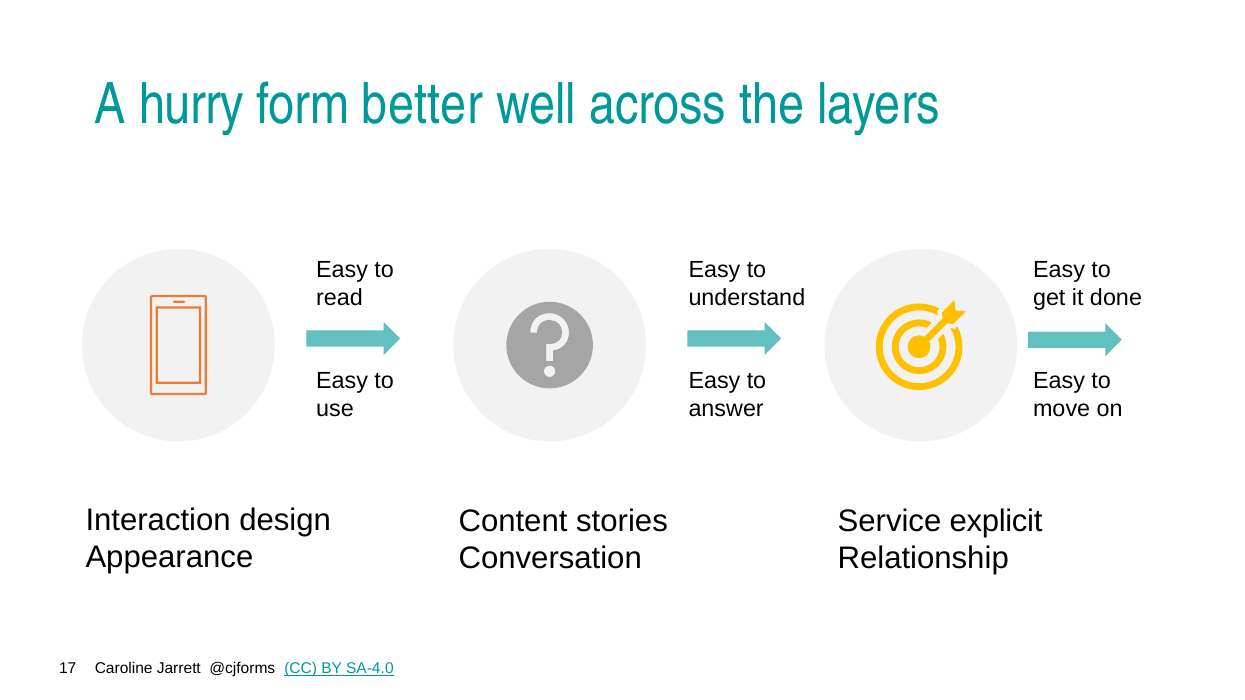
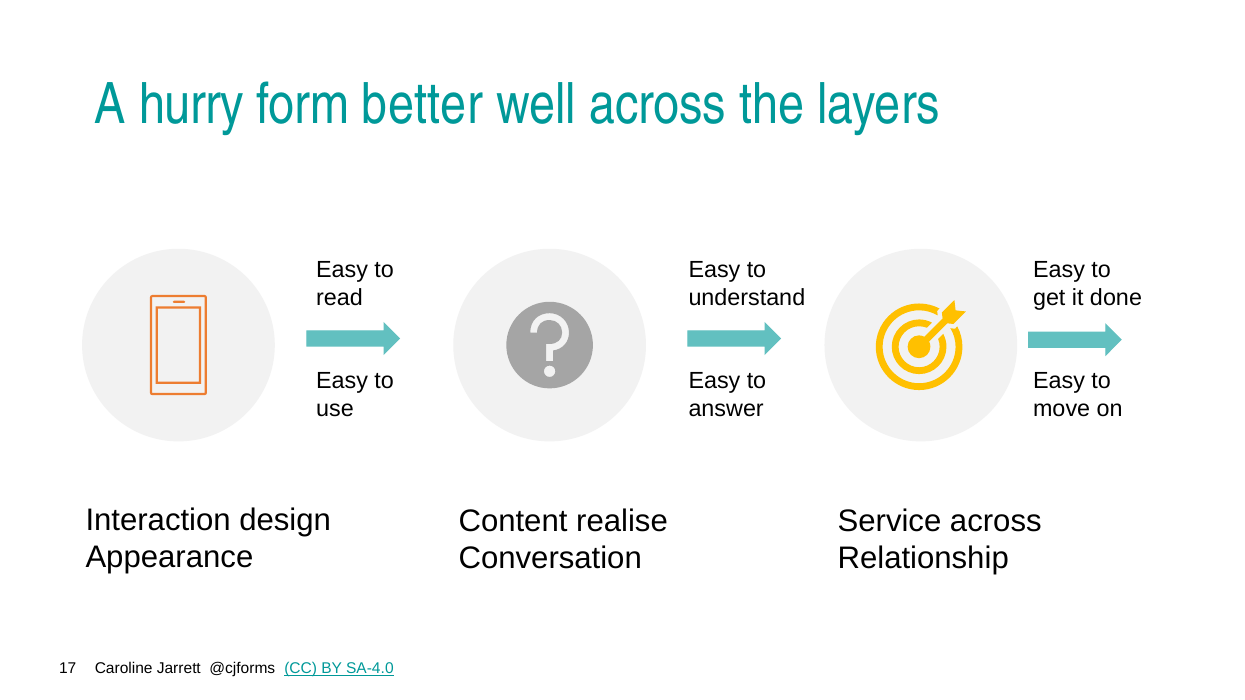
stories: stories -> realise (622, 521)
Service explicit: explicit -> across (996, 522)
